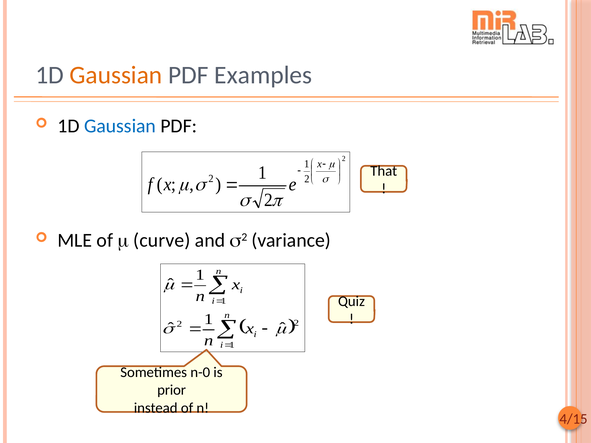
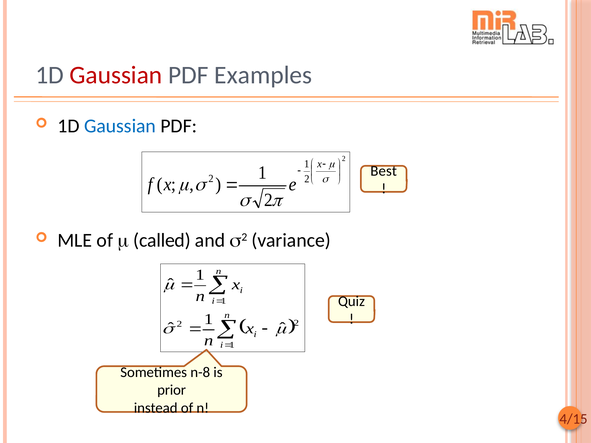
Gaussian colour: orange -> red (116, 75)
That: That -> Best (384, 171)
curve: curve -> called (162, 240)
n-0: n-0 -> n-8 (200, 373)
